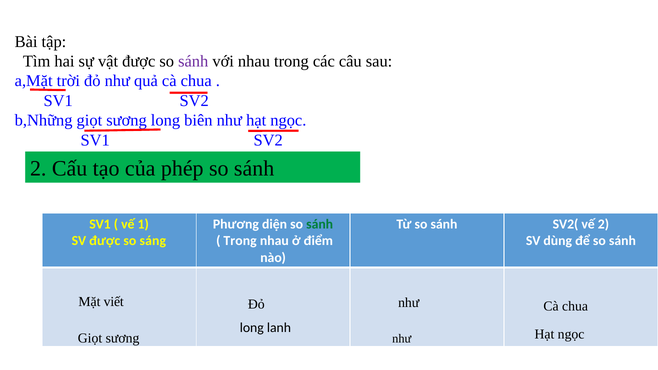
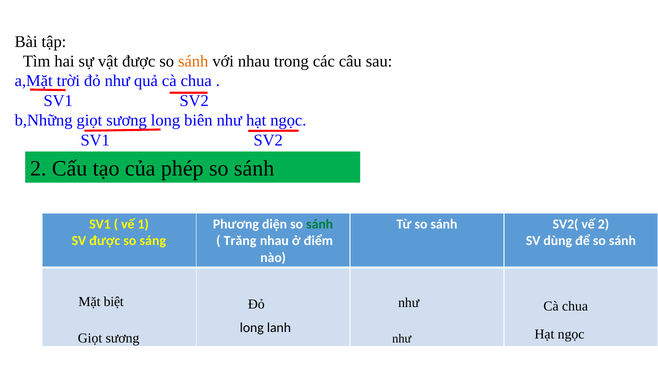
sánh colour: purple -> orange (193, 61)
Trong: Trong -> Trăng (240, 241)
viết: viết -> biệt (114, 302)
